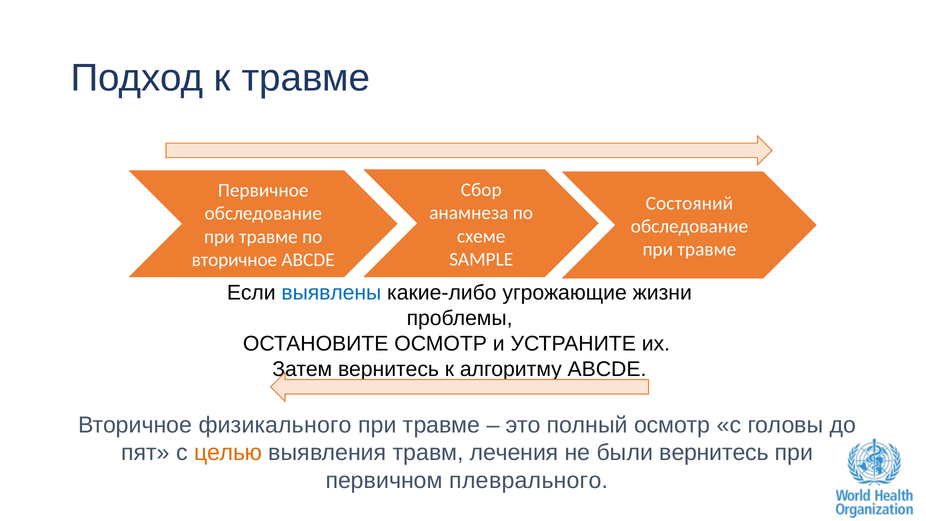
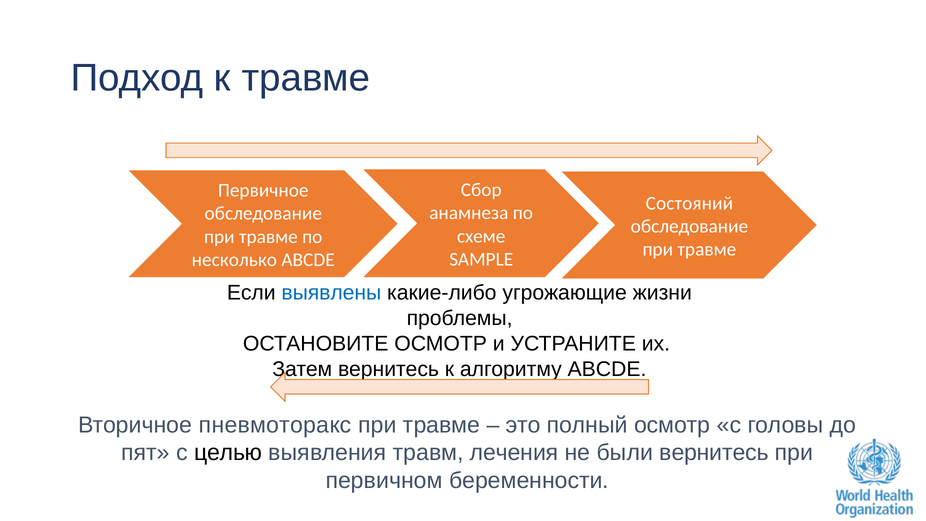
вторичное: вторичное -> несколько (234, 260)
физикального: физикального -> пневмоторакс (275, 425)
целью colour: orange -> black (228, 453)
плеврального: плеврального -> беременности (529, 480)
